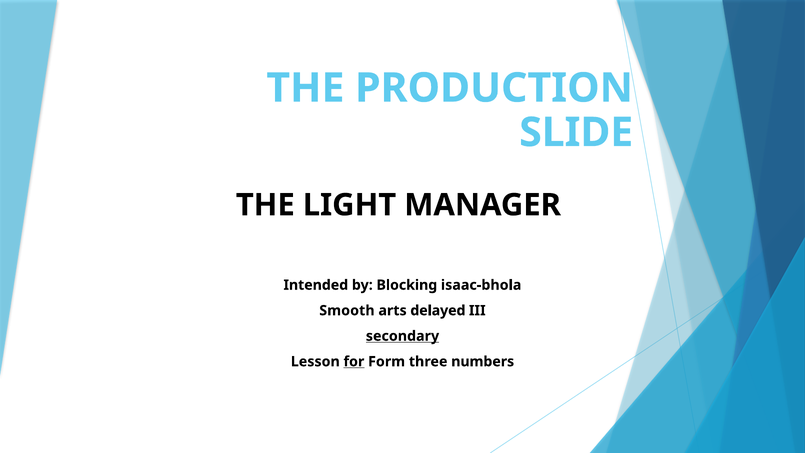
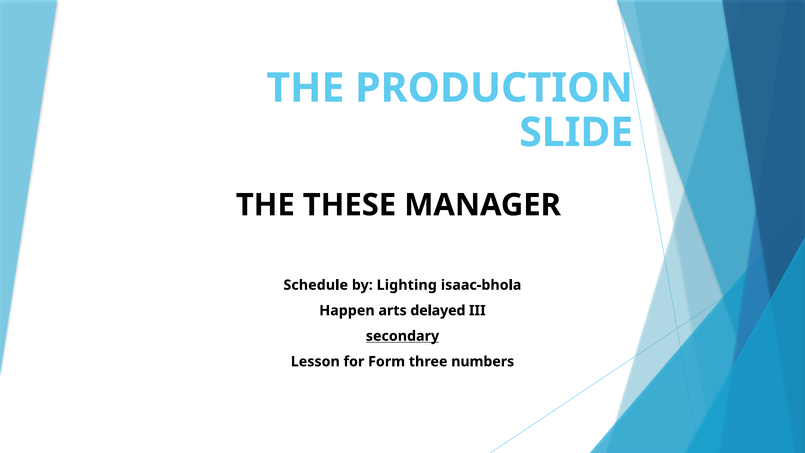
LIGHT: LIGHT -> THESE (349, 205)
Intended: Intended -> Schedule (316, 285)
Blocking: Blocking -> Lighting (407, 285)
Smooth: Smooth -> Happen (347, 310)
for underline: present -> none (354, 361)
